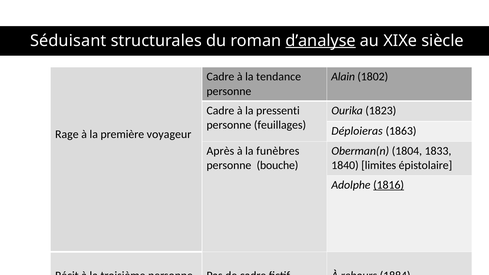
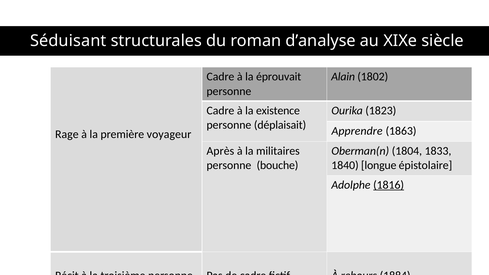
d’analyse underline: present -> none (321, 41)
tendance: tendance -> éprouvait (279, 77)
pressenti: pressenti -> existence (278, 111)
feuillages: feuillages -> déplaisait (280, 125)
Déploieras: Déploieras -> Apprendre (357, 131)
funèbres: funèbres -> militaires (278, 151)
limites: limites -> longue (379, 165)
